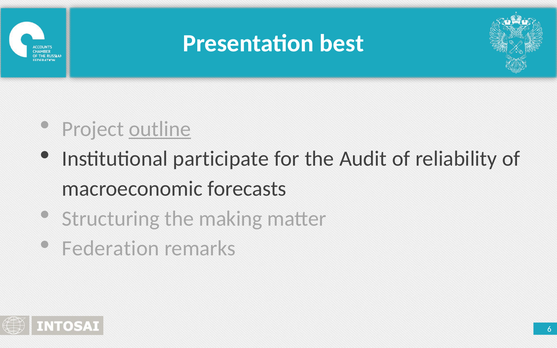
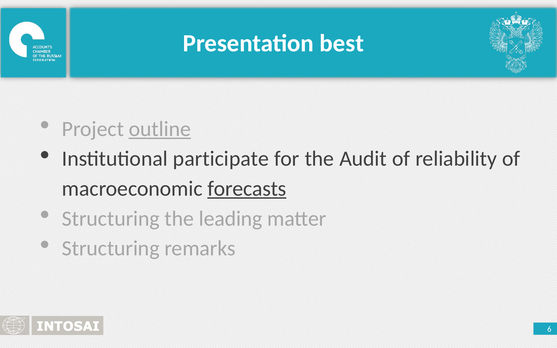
forecasts underline: none -> present (247, 189)
making: making -> leading (231, 219)
Federation: Federation -> Structuring (111, 249)
